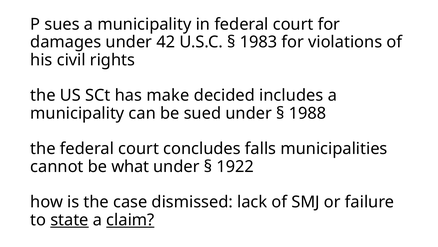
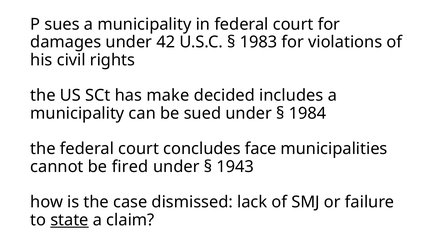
1988: 1988 -> 1984 (308, 113)
falls: falls -> face (261, 148)
what: what -> fired (130, 166)
1922: 1922 -> 1943 (235, 166)
claim underline: present -> none (130, 219)
